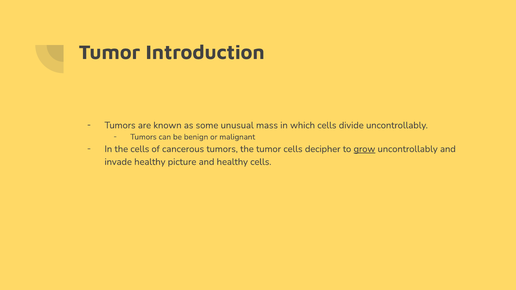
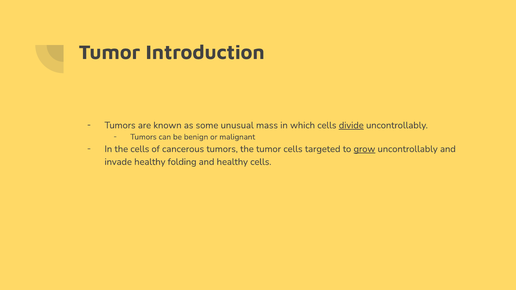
divide underline: none -> present (351, 125)
decipher: decipher -> targeted (323, 149)
picture: picture -> folding (182, 162)
